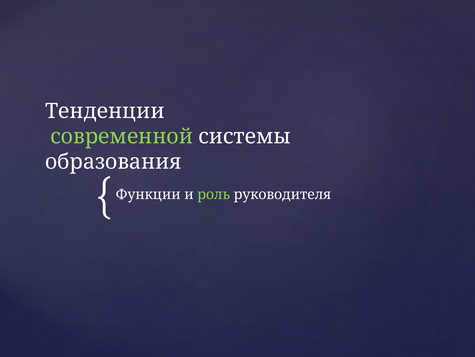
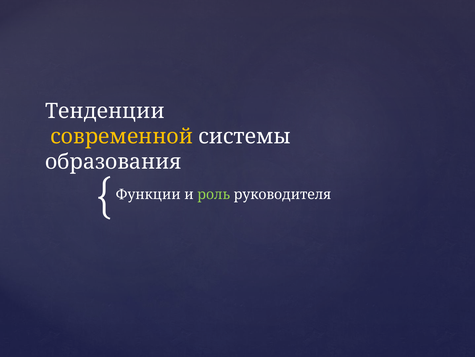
современной colour: light green -> yellow (122, 136)
